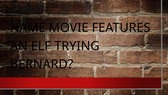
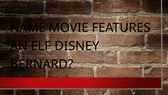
TRYING: TRYING -> DISNEY (77, 46)
